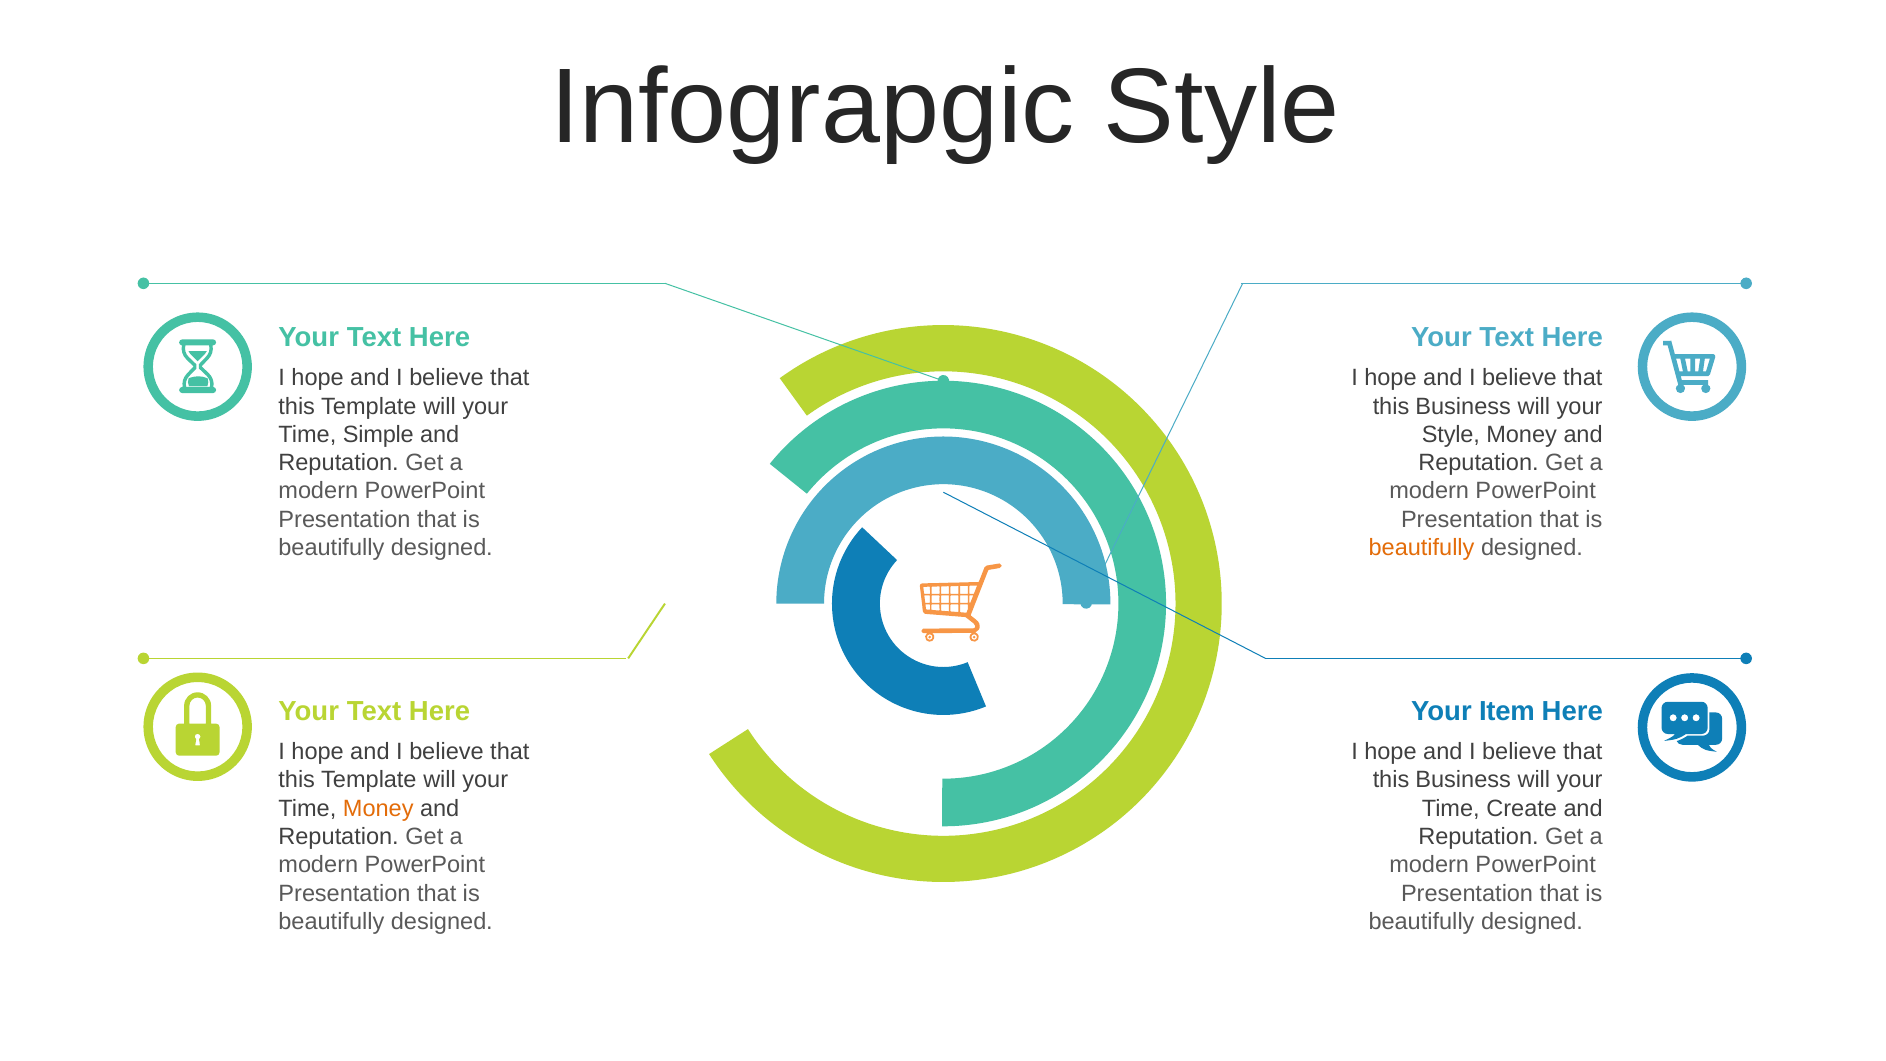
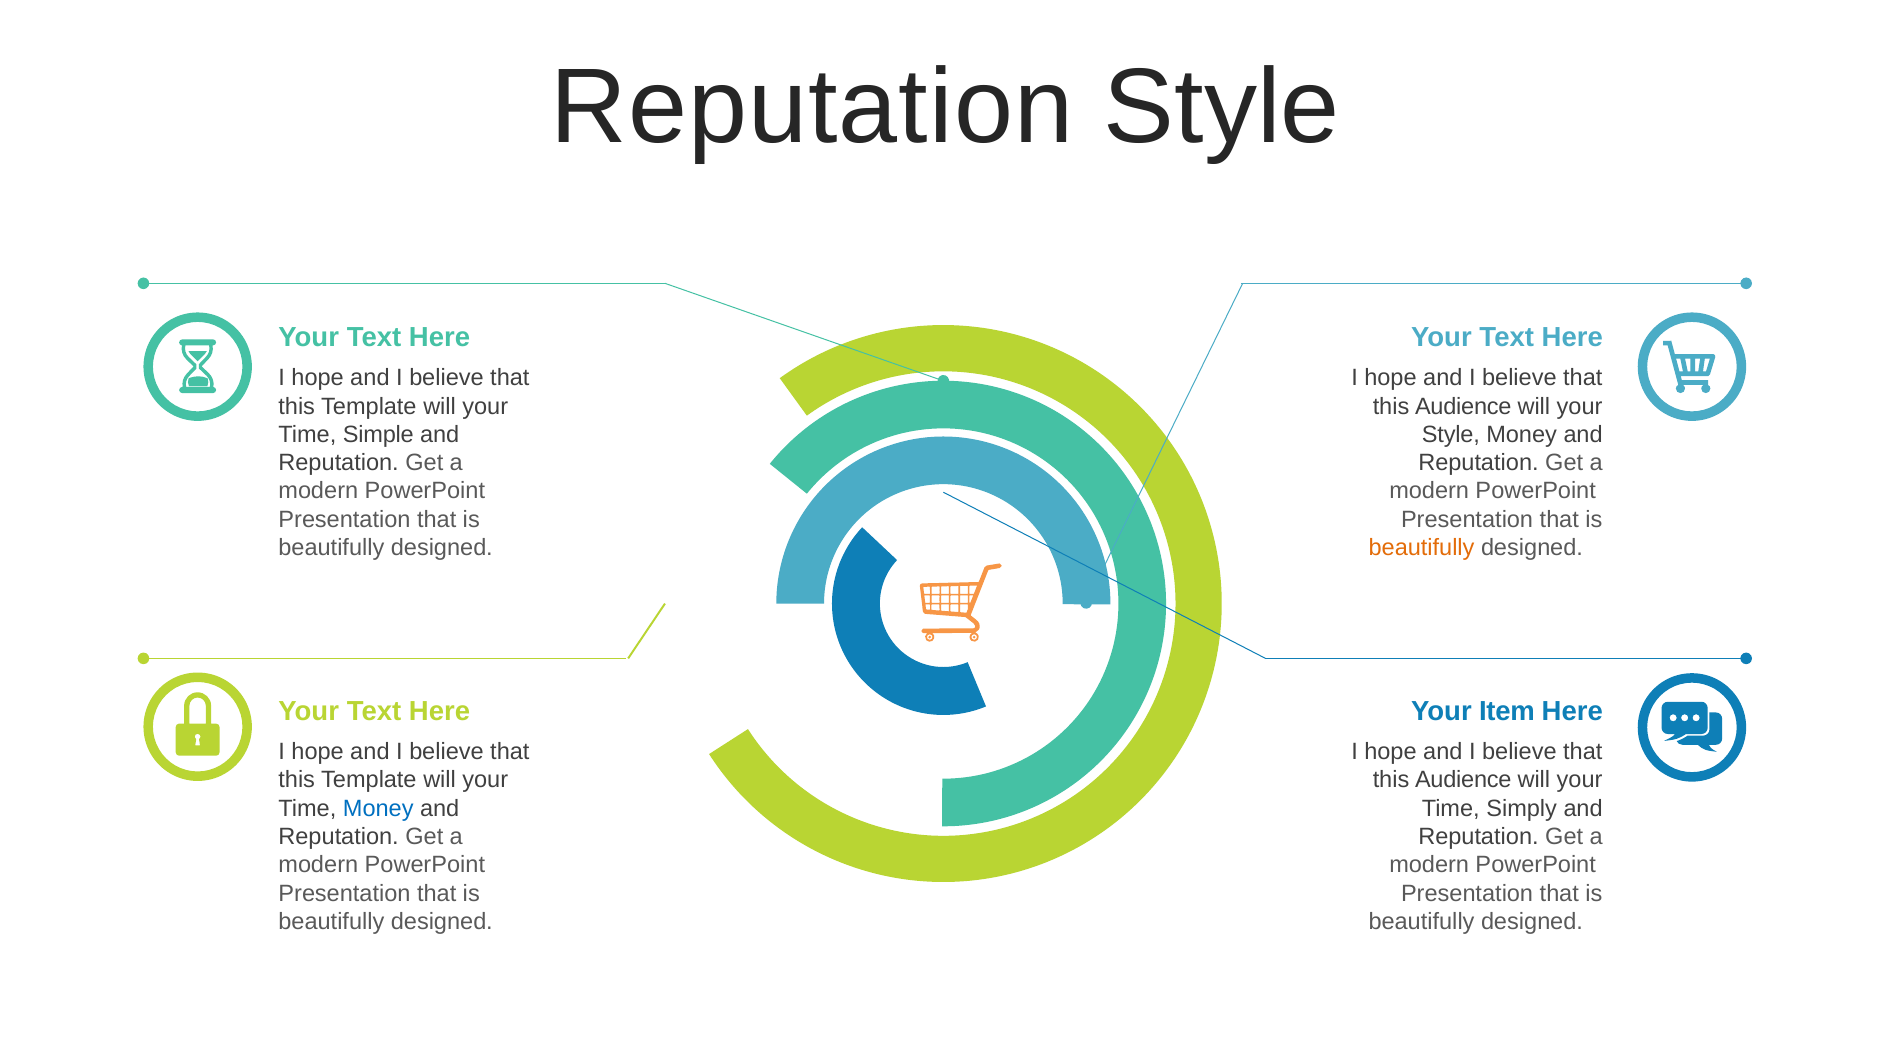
Infograpgic: Infograpgic -> Reputation (812, 108)
Business: Business -> Audience (1463, 406)
Business: Business -> Audience (1463, 780)
Money colour: orange -> blue (378, 808)
Create: Create -> Simply (1522, 808)
